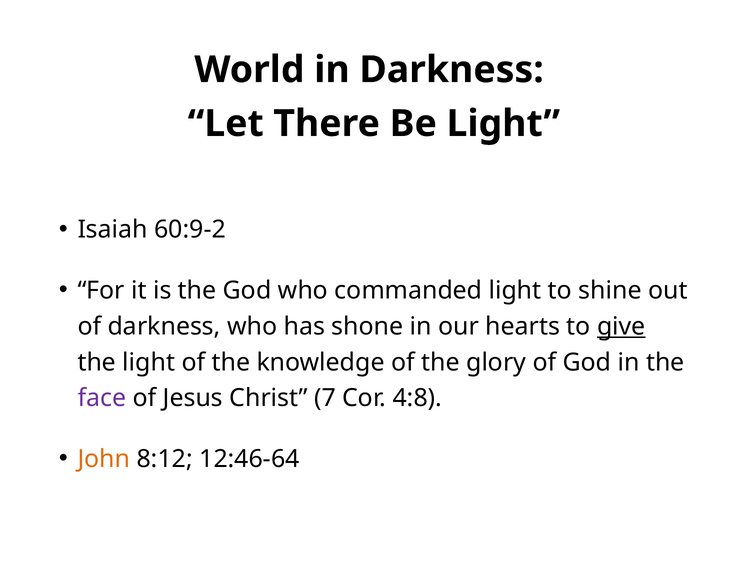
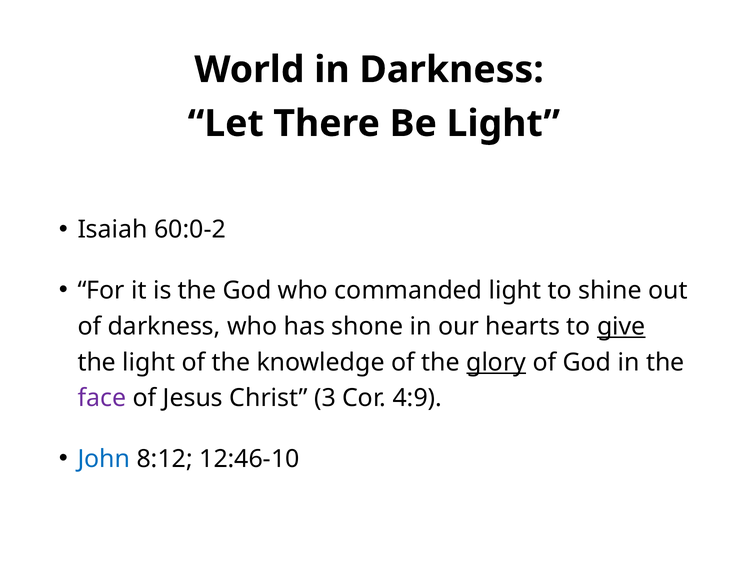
60:9-2: 60:9-2 -> 60:0-2 (190, 230)
glory underline: none -> present (496, 362)
7: 7 -> 3 (325, 398)
4:8: 4:8 -> 4:9 (417, 398)
John colour: orange -> blue (104, 459)
12:46-64: 12:46-64 -> 12:46-10 (249, 459)
